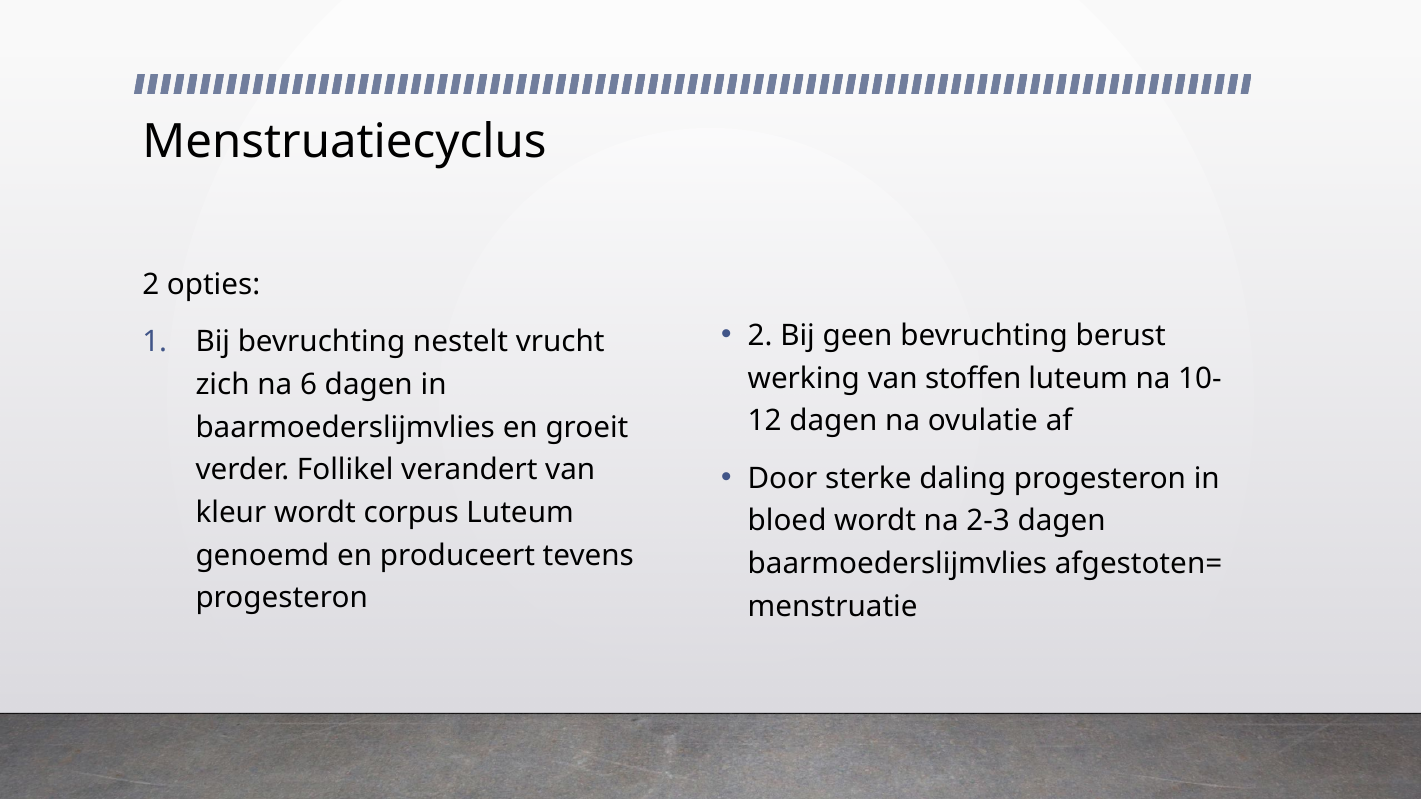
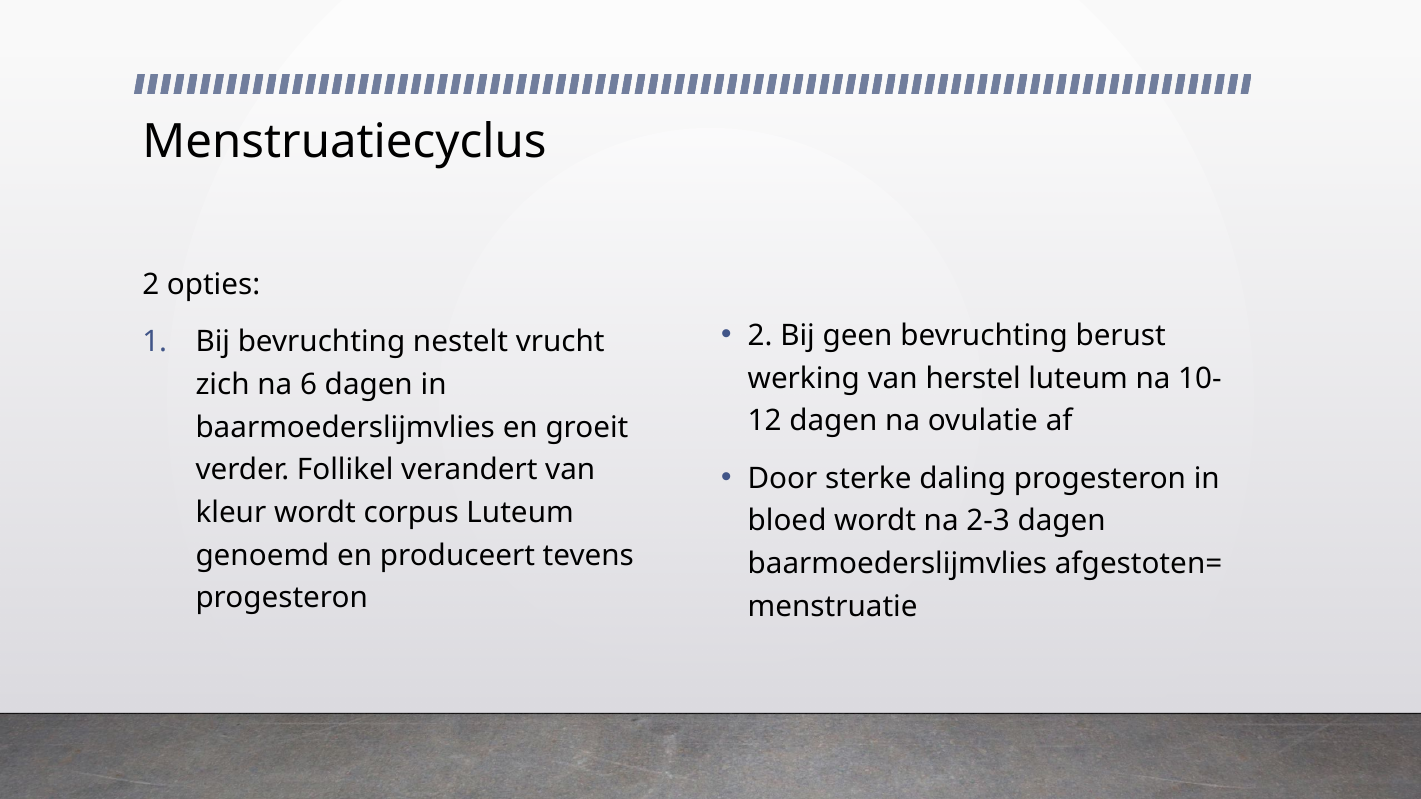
stoffen: stoffen -> herstel (973, 379)
